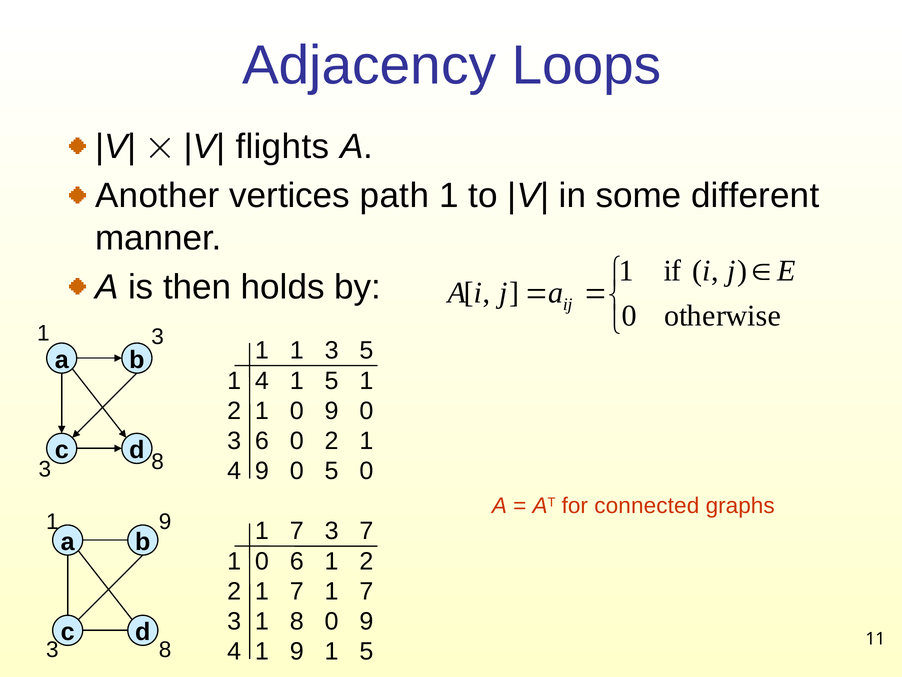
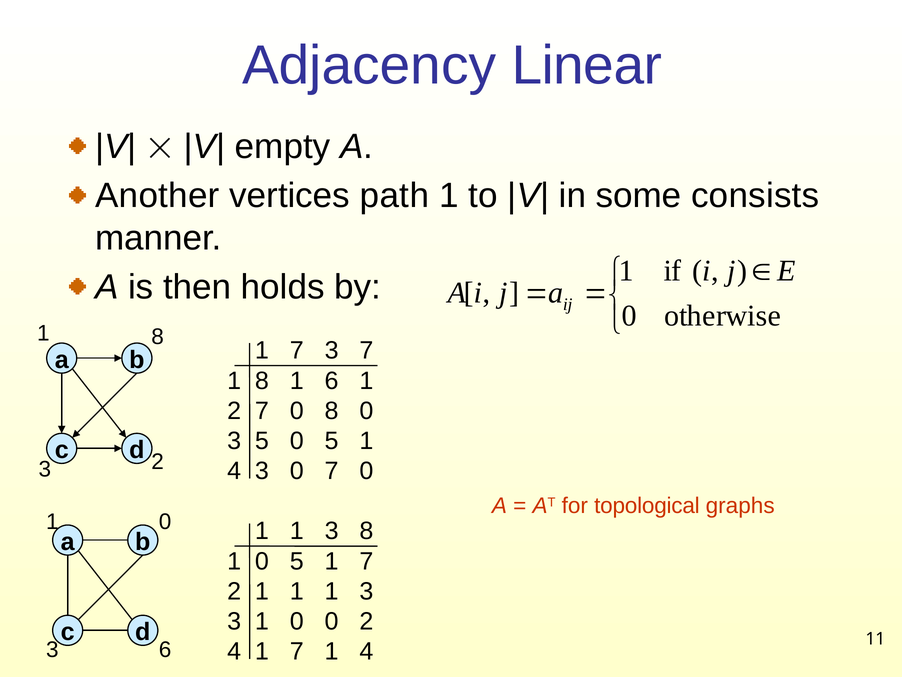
Loops: Loops -> Linear (587, 65)
flights: flights -> empty (283, 146)
different: different -> consists (755, 196)
3: 3 -> 8 (158, 337)
1: 1 -> 7 (297, 350)
3 5: 5 -> 7 (366, 350)
4: 4 -> 8 (262, 380)
5: 5 -> 6 (332, 380)
1: 1 -> 7 (262, 411)
9: 9 -> 8 (332, 411)
3 6: 6 -> 5 (262, 441)
2: 2 -> 5 (332, 441)
8: 8 -> 2 (158, 461)
4 9: 9 -> 3 (262, 471)
0 5: 5 -> 7 (332, 471)
connected: connected -> topological (647, 505)
9: 9 -> 0 (165, 522)
7: 7 -> 1 (297, 531)
3 7: 7 -> 8 (366, 531)
1 0 6: 6 -> 5 (297, 561)
2: 2 -> 7 (366, 561)
2 1 7: 7 -> 1 (297, 591)
7: 7 -> 3 (366, 591)
3 1 8: 8 -> 0 (297, 621)
9: 9 -> 2 (366, 621)
8: 8 -> 6 (165, 649)
4 1 9: 9 -> 7 (297, 651)
5: 5 -> 4 (366, 651)
